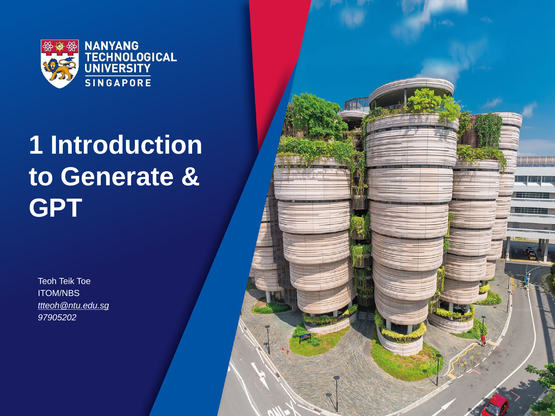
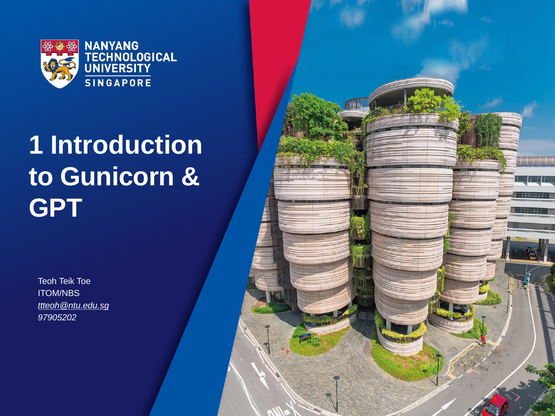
Generate: Generate -> Gunicorn (117, 177)
